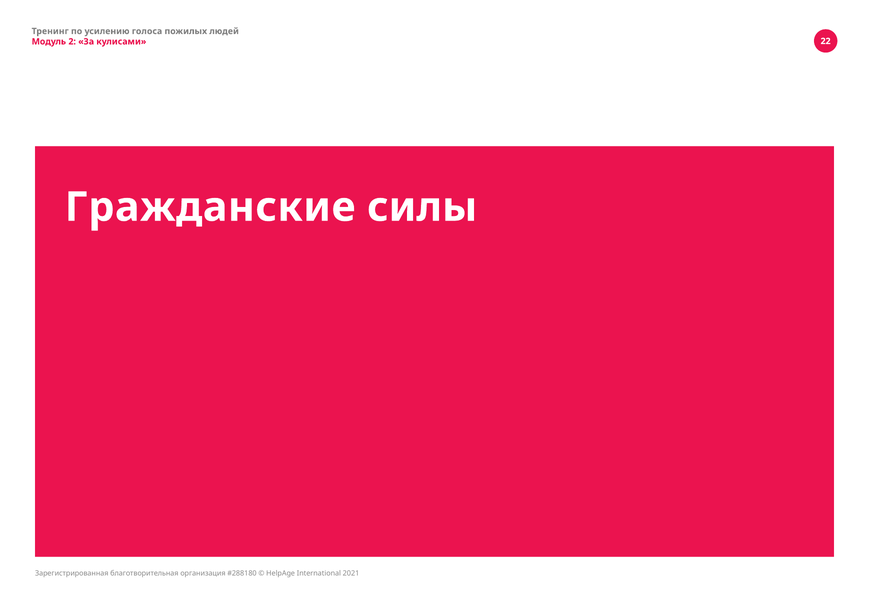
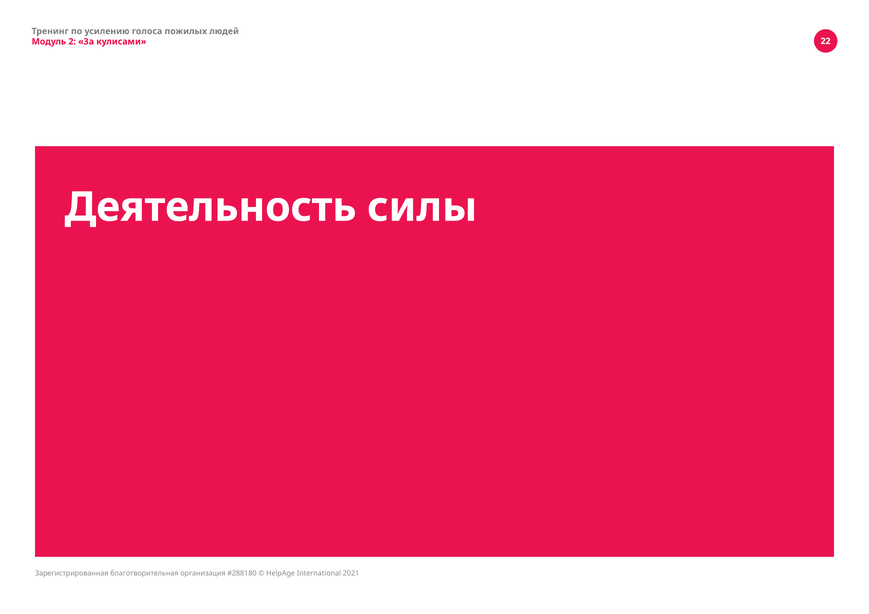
Гражданские: Гражданские -> Деятельность (210, 207)
